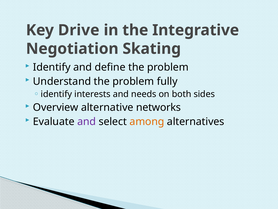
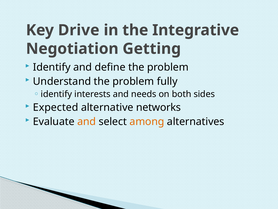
Skating: Skating -> Getting (152, 49)
Overview: Overview -> Expected (56, 107)
and colour: purple -> orange (87, 121)
